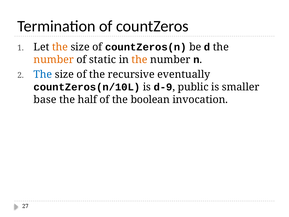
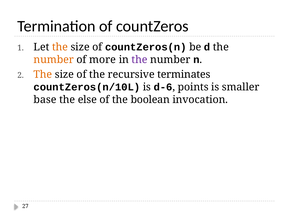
static: static -> more (103, 59)
the colour: orange -> purple (140, 59)
The colour: blue -> orange (43, 74)
eventually: eventually -> terminates (184, 74)
d-9: d-9 -> d-6 (163, 87)
public: public -> points (193, 87)
half: half -> else (87, 99)
